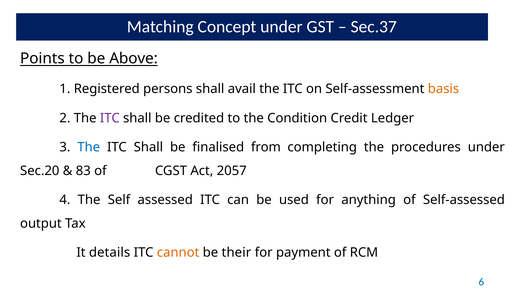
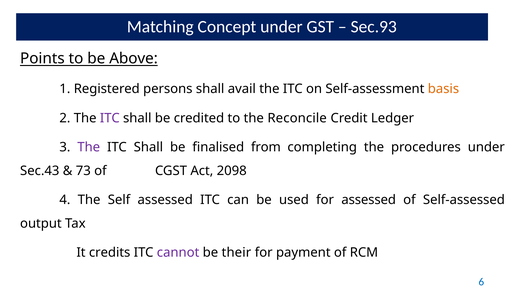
Sec.37: Sec.37 -> Sec.93 (374, 27)
Condition: Condition -> Reconcile (297, 118)
The colour: blue -> purple (89, 147)
Sec.20: Sec.20 -> Sec.43 (40, 171)
83: 83 -> 73 (83, 171)
2057: 2057 -> 2098 (232, 171)
for anything: anything -> assessed (369, 200)
details: details -> credits (110, 252)
cannot colour: orange -> purple (178, 252)
